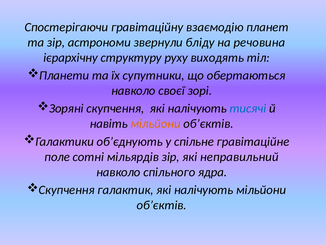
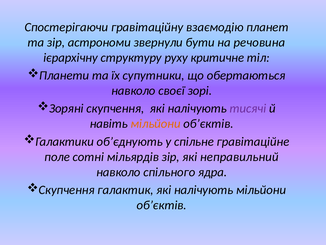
бліду: бліду -> бути (200, 42)
виходять: виходять -> критичне (217, 58)
тисячі colour: blue -> purple (248, 108)
